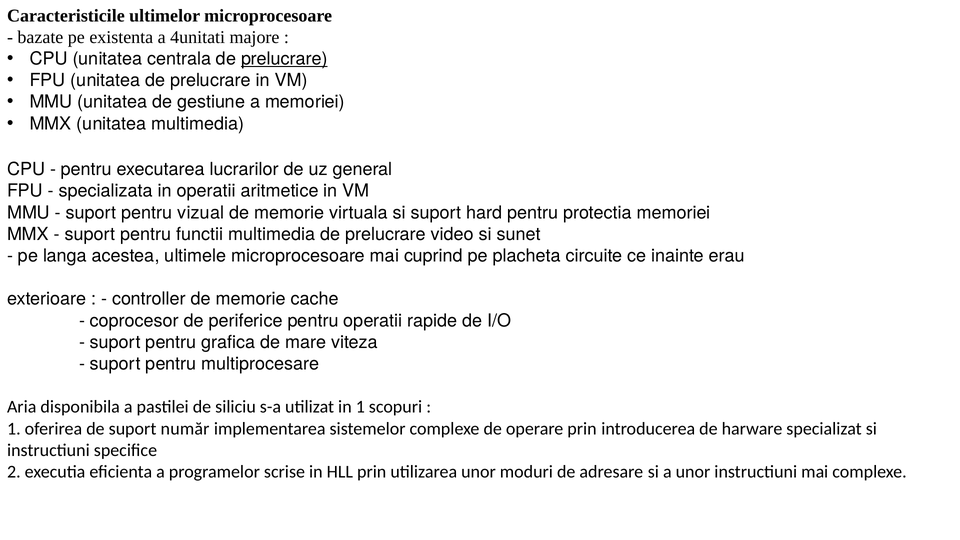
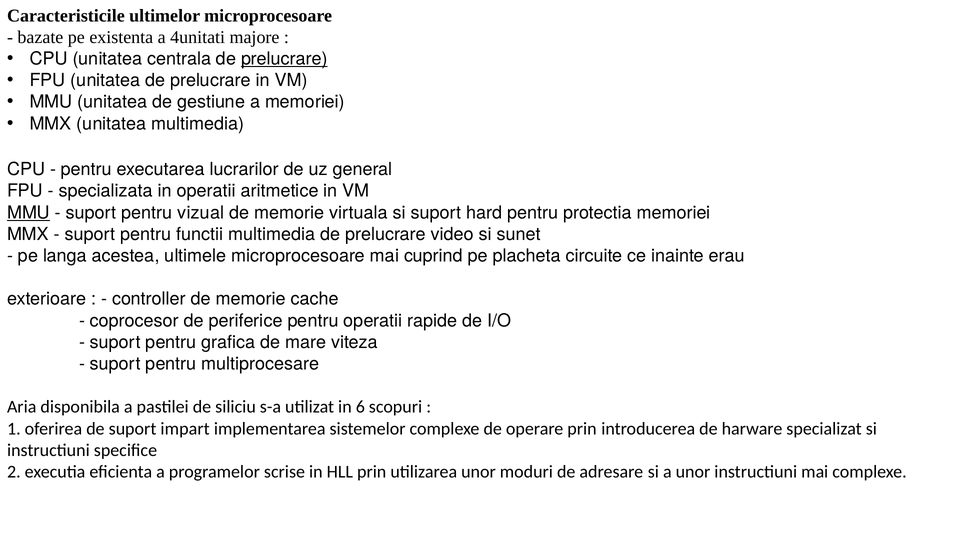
MMU underline: none -> present (29, 213)
in 1: 1 -> 6 (360, 407)
număr: număr -> impart (185, 429)
